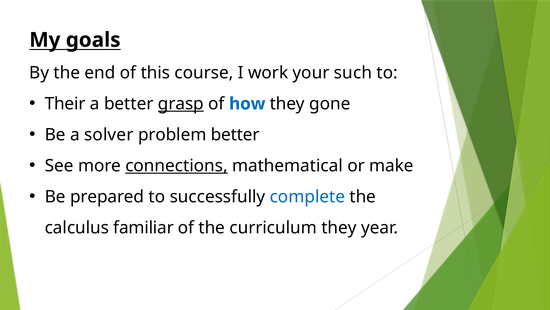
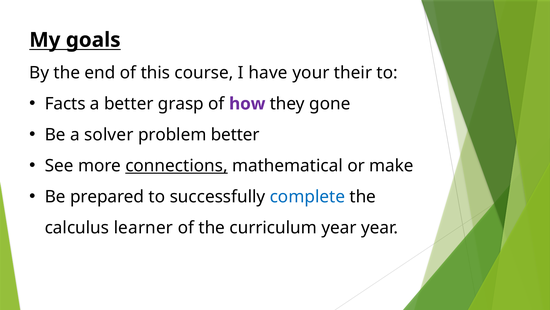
work: work -> have (268, 73)
such: such -> their (353, 73)
Their: Their -> Facts (65, 104)
grasp underline: present -> none (181, 104)
how colour: blue -> purple (247, 104)
familiar: familiar -> learner (143, 227)
curriculum they: they -> year (339, 227)
